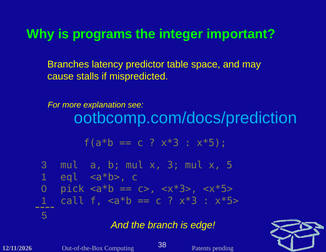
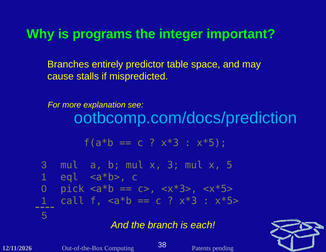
latency: latency -> entirely (107, 64)
edge: edge -> each (203, 225)
